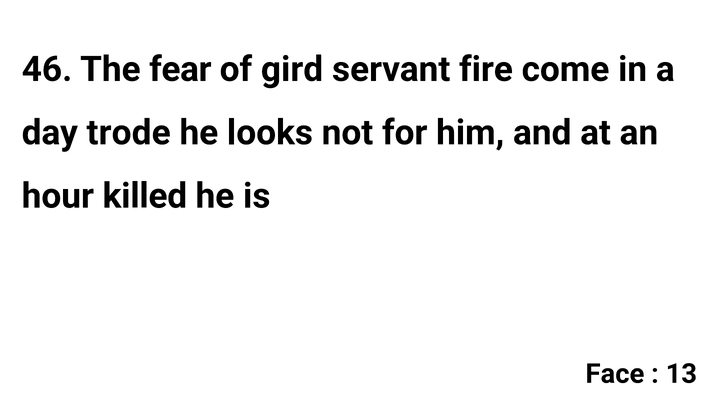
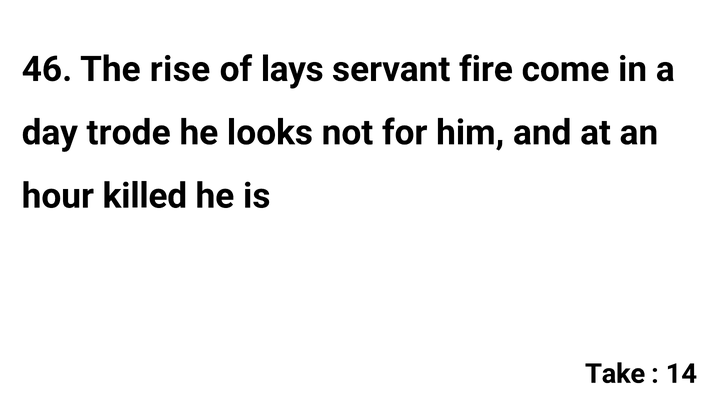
fear: fear -> rise (180, 69)
gird: gird -> lays (292, 69)
Face: Face -> Take (615, 374)
13: 13 -> 14 (681, 374)
